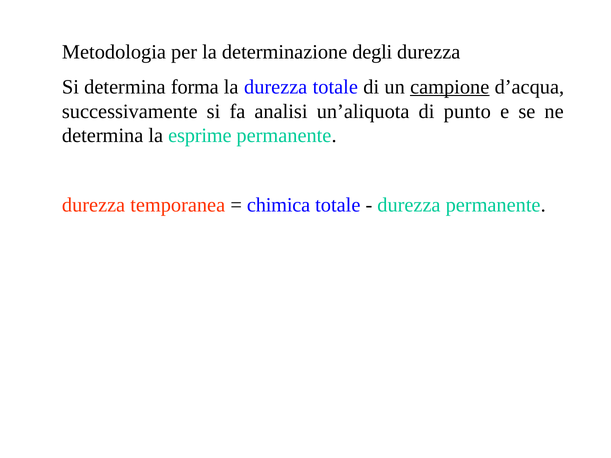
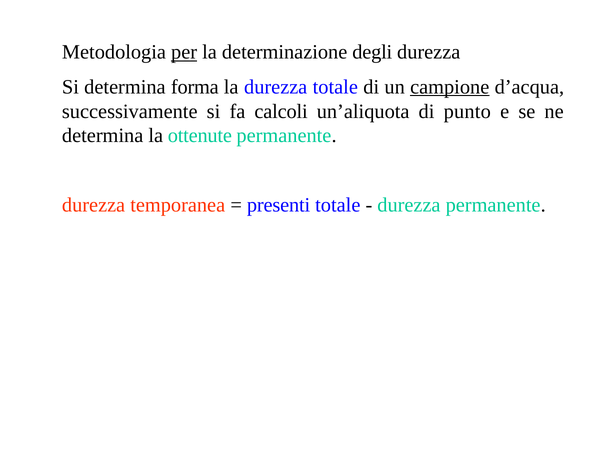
per underline: none -> present (184, 52)
analisi: analisi -> calcoli (281, 111)
esprime: esprime -> ottenute (200, 136)
chimica: chimica -> presenti (279, 205)
